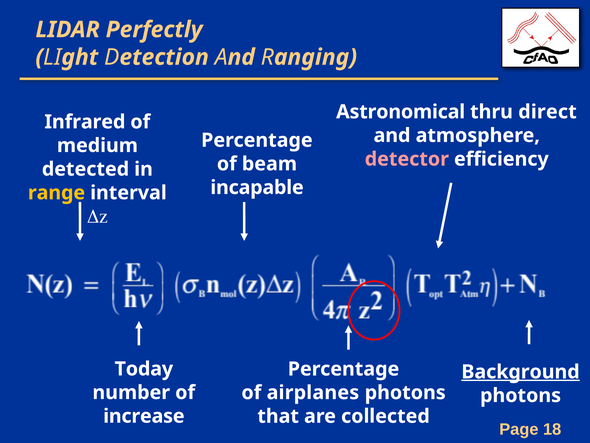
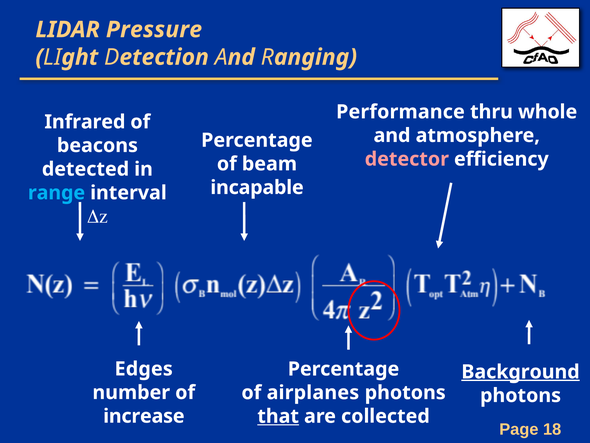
Perfectly: Perfectly -> Pressure (154, 30)
Astronomical: Astronomical -> Performance (400, 112)
direct: direct -> whole (548, 112)
medium: medium -> beacons (97, 145)
range colour: yellow -> light blue (57, 193)
Today: Today -> Edges (144, 369)
that underline: none -> present (278, 416)
